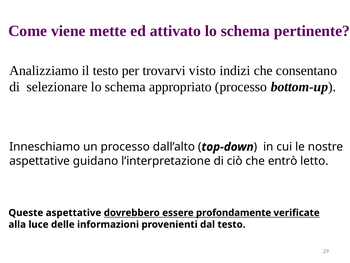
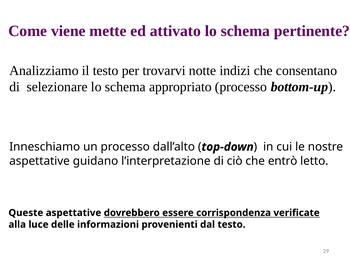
visto: visto -> notte (203, 70)
profondamente: profondamente -> corrispondenza (234, 212)
